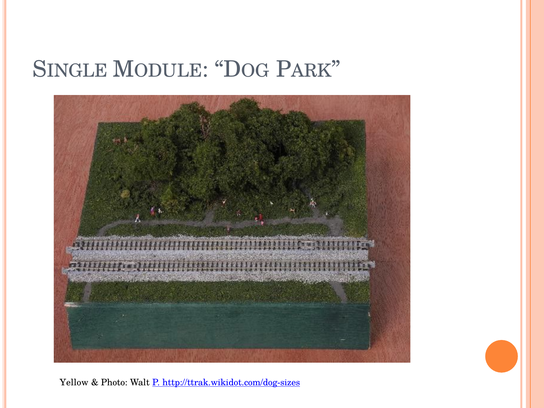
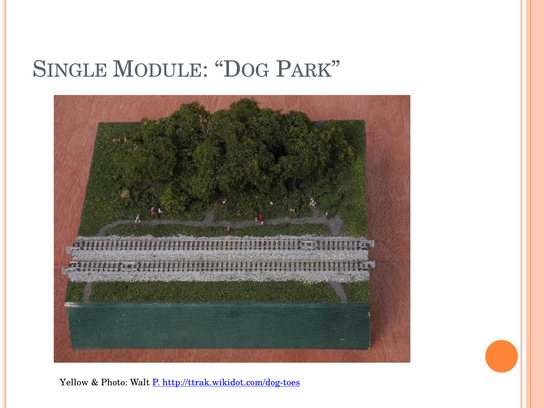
http://ttrak.wikidot.com/dog-sizes: http://ttrak.wikidot.com/dog-sizes -> http://ttrak.wikidot.com/dog-toes (231, 383)
